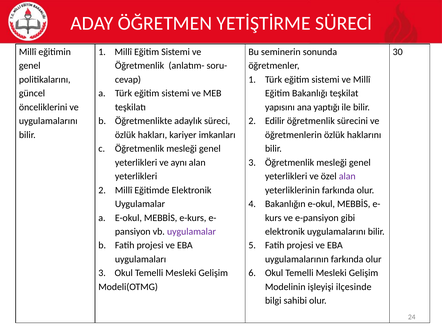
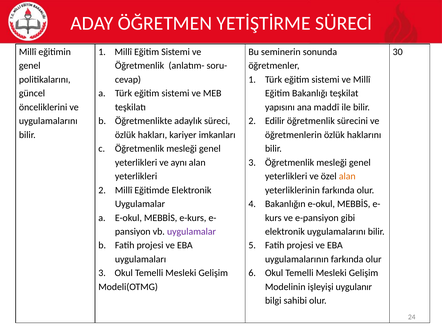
yaptığı: yaptığı -> maddî (326, 107)
alan colour: purple -> orange (347, 176)
ilçesinde: ilçesinde -> uygulanır (354, 286)
